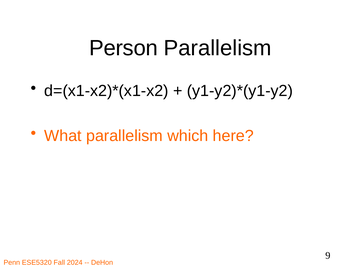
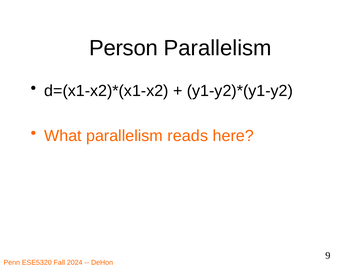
which: which -> reads (188, 136)
